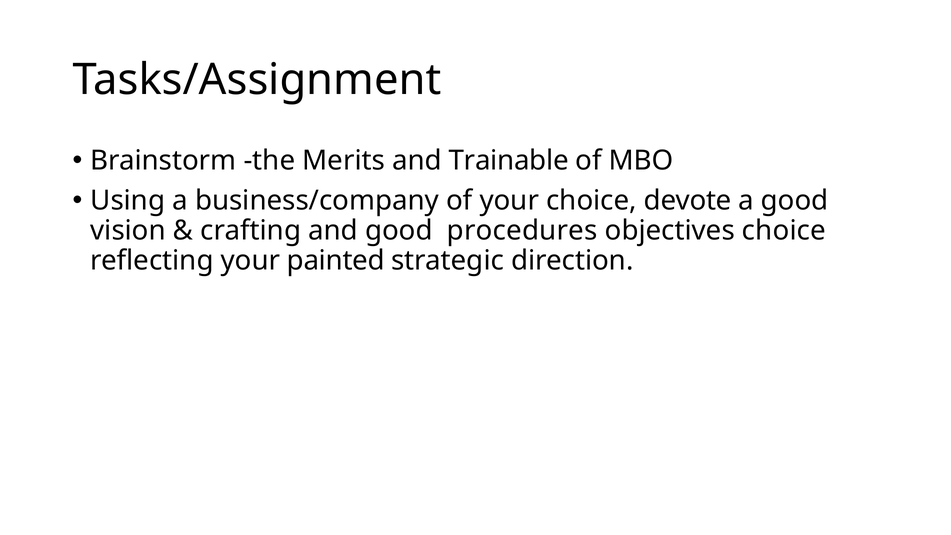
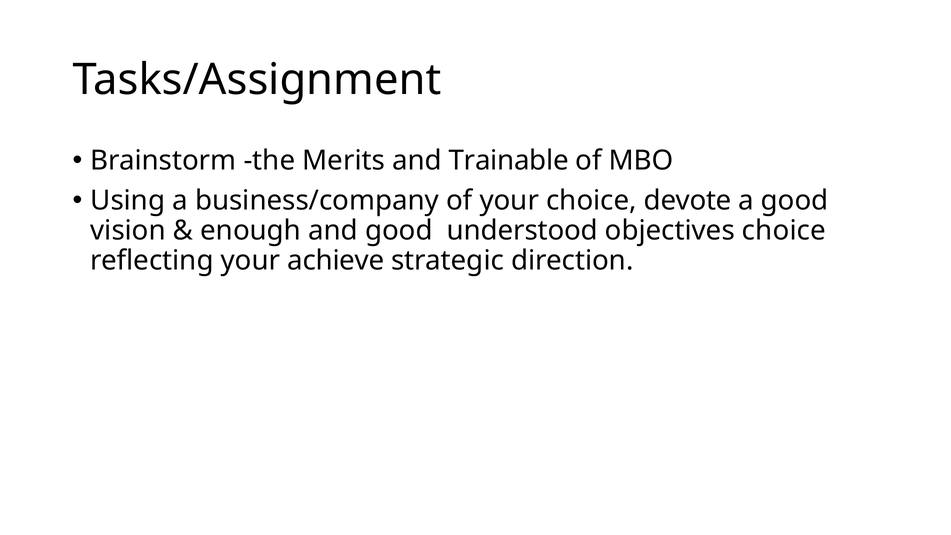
crafting: crafting -> enough (251, 231)
procedures: procedures -> understood (522, 231)
painted: painted -> achieve (336, 261)
